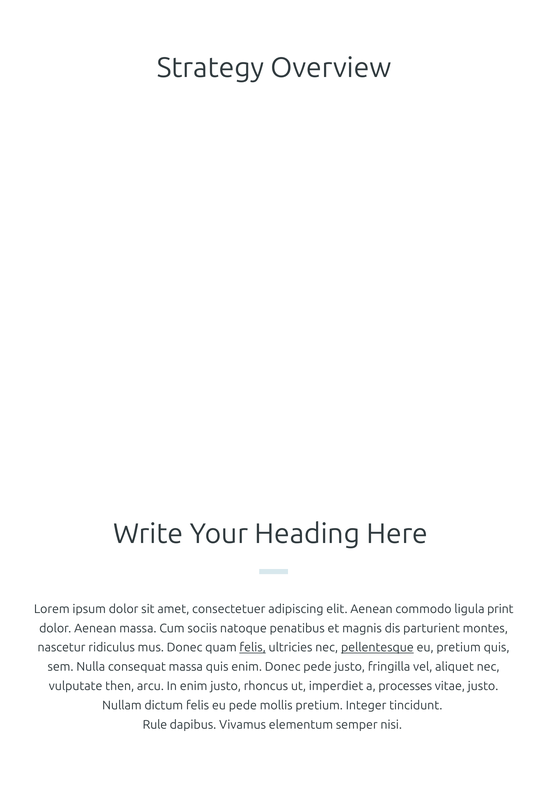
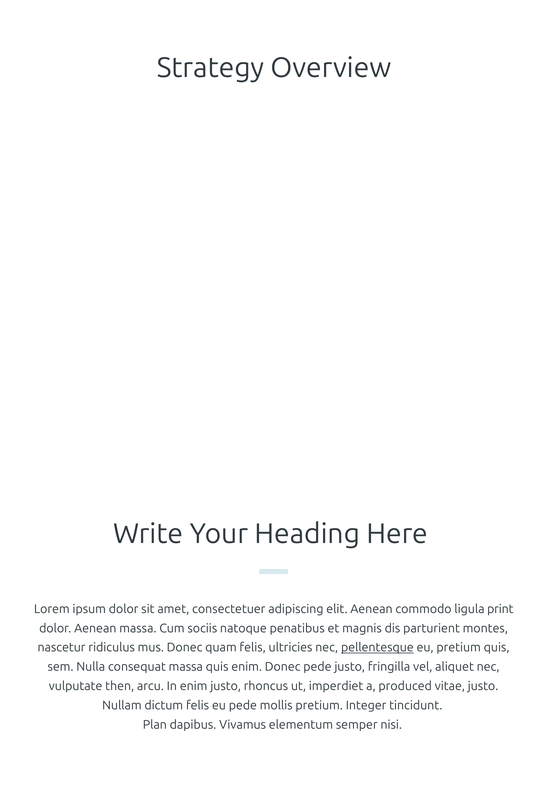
felis underline: present -> none (253, 648)
processes: processes -> produced (405, 687)
Rule: Rule -> Plan (155, 725)
